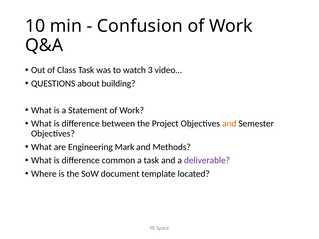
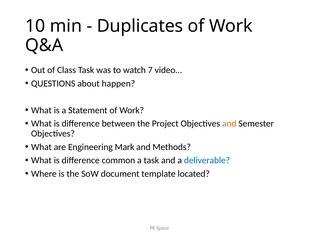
Confusion: Confusion -> Duplicates (140, 26)
3: 3 -> 7 (150, 70)
building: building -> happen (118, 84)
deliverable colour: purple -> blue (207, 161)
